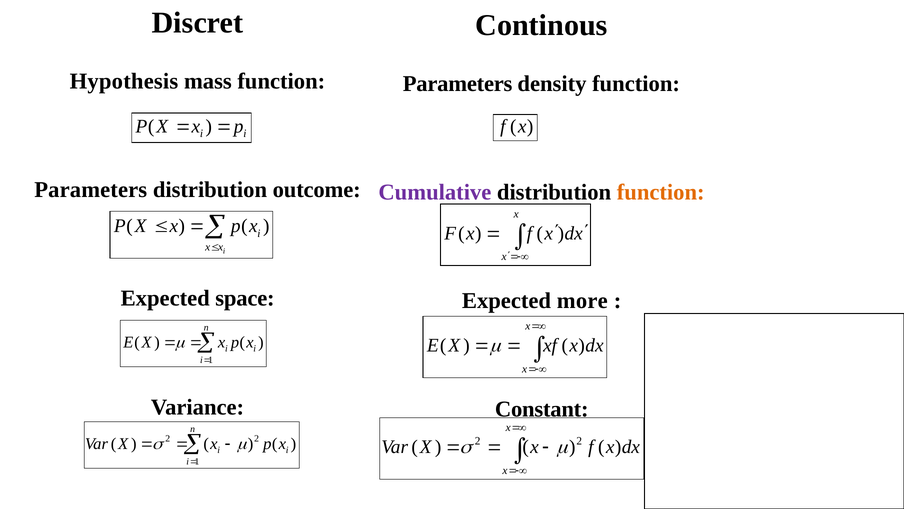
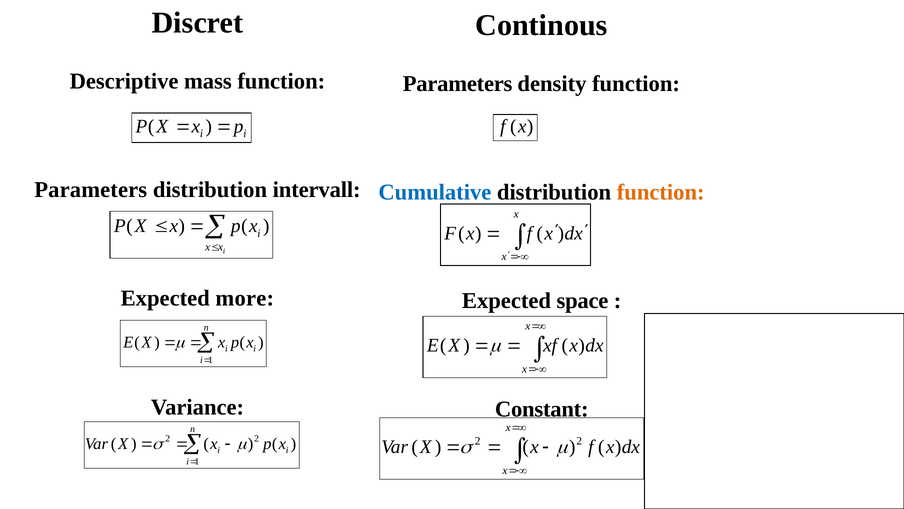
Hypothesis: Hypothesis -> Descriptive (124, 81)
outcome: outcome -> intervall (317, 190)
Cumulative colour: purple -> blue (435, 192)
space: space -> more (245, 298)
more: more -> space (582, 300)
